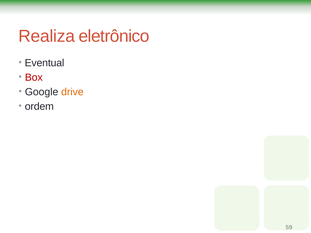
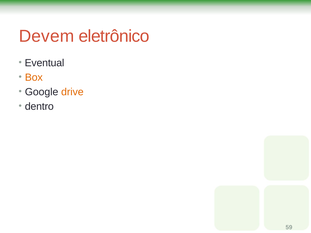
Realiza: Realiza -> Devem (47, 36)
Box colour: red -> orange (34, 77)
ordem: ordem -> dentro (39, 106)
